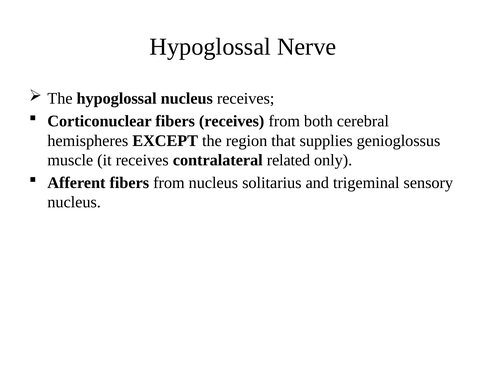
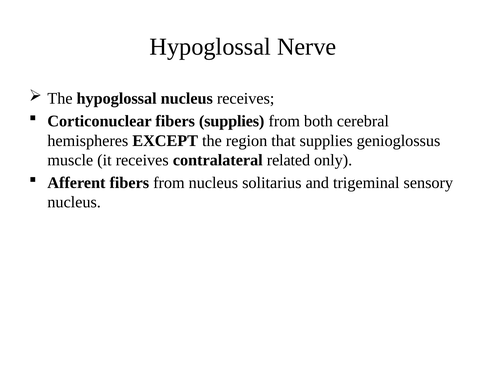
fibers receives: receives -> supplies (232, 121)
